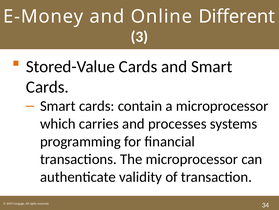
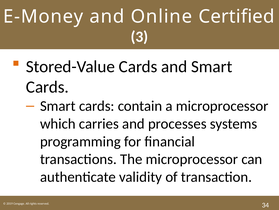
Different: Different -> Certified (236, 16)
